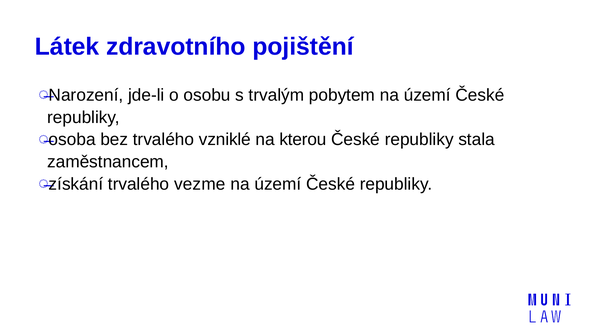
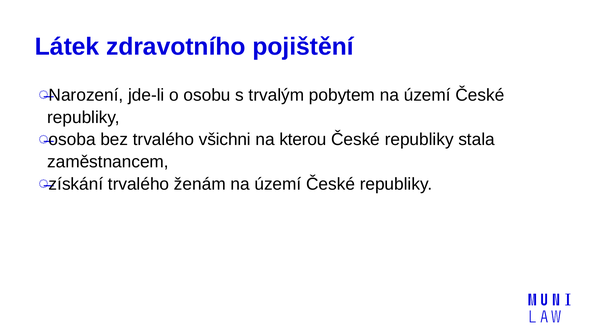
vzniklé: vzniklé -> všichni (225, 140)
vezme: vezme -> ženám (200, 184)
